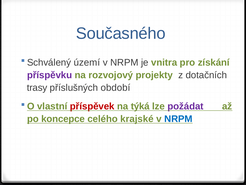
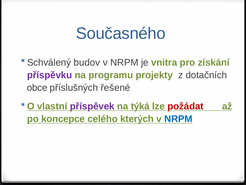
území: území -> budov (87, 62)
rozvojový: rozvojový -> programu (111, 75)
trasy: trasy -> obce (37, 87)
období: období -> řešené (116, 87)
příspěvek colour: red -> purple (92, 106)
požádat colour: purple -> red (186, 106)
krajské: krajské -> kterých (137, 119)
